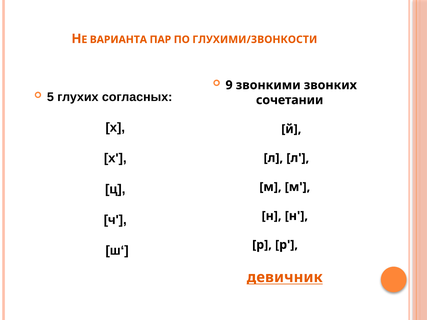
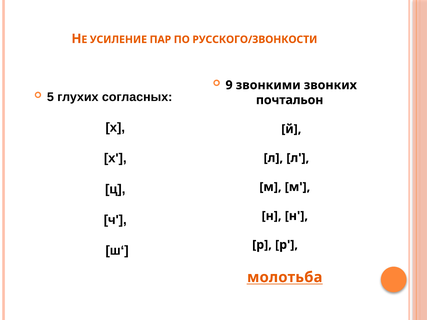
ВАРИАНТА: ВАРИАНТА -> УСИЛЕНИЕ (118, 40)
ГЛУХИМИ/ЗВОНКОСТИ: ГЛУХИМИ/ЗВОНКОСТИ -> РУССКОГО/ЗВОНКОСТИ (255, 40)
сочетании: сочетании -> почтальон (290, 100)
девичник: девичник -> молотьба (285, 277)
